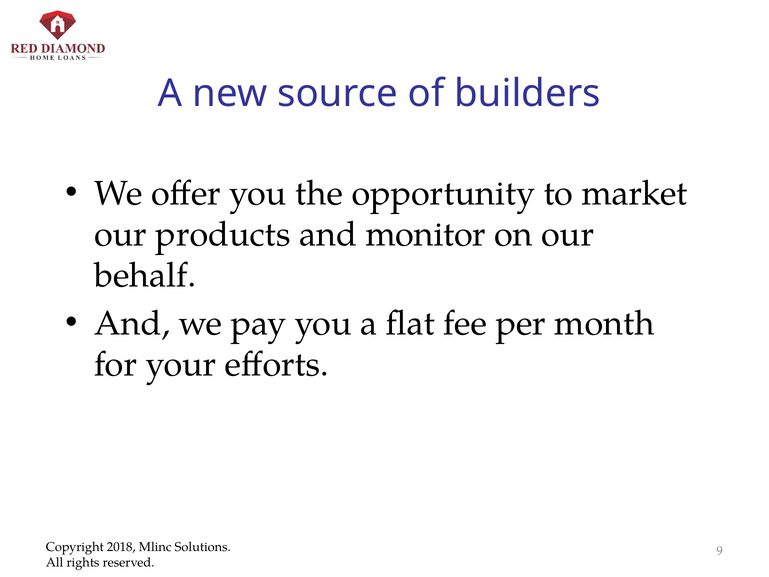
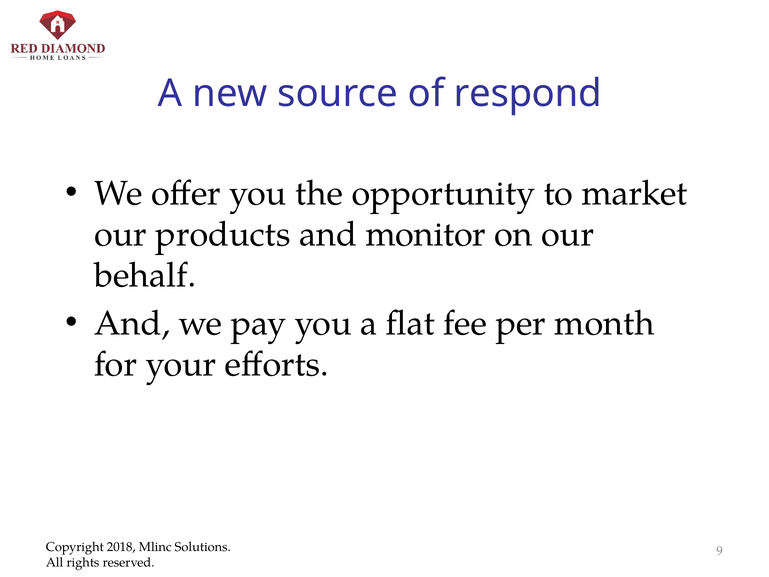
builders: builders -> respond (528, 94)
